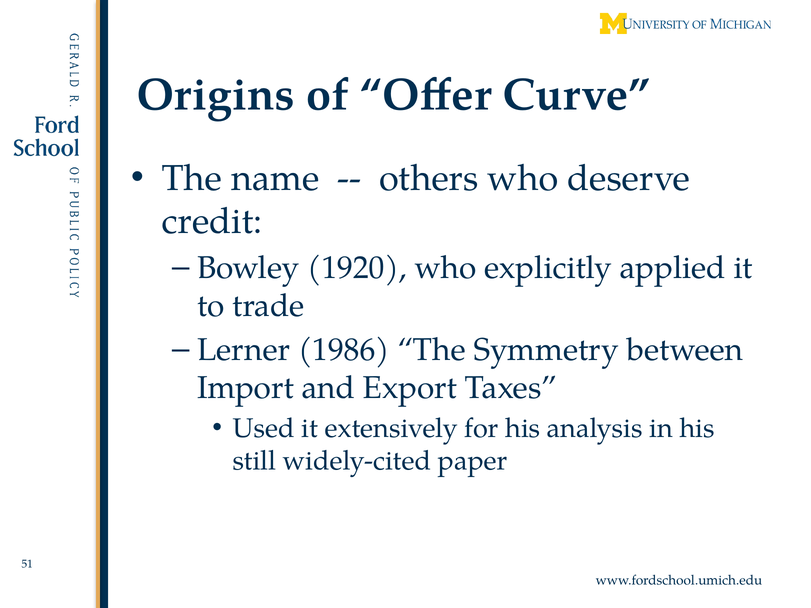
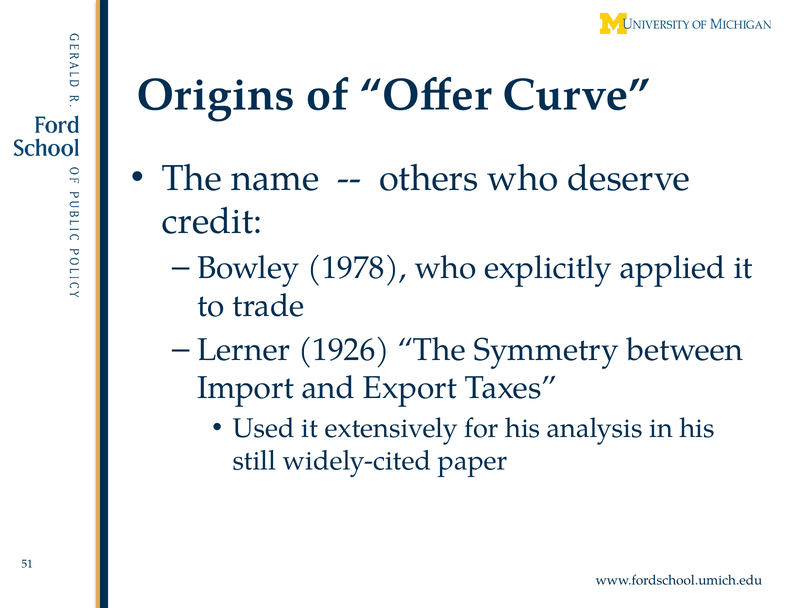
1920: 1920 -> 1978 (357, 268)
1986: 1986 -> 1926 (344, 350)
